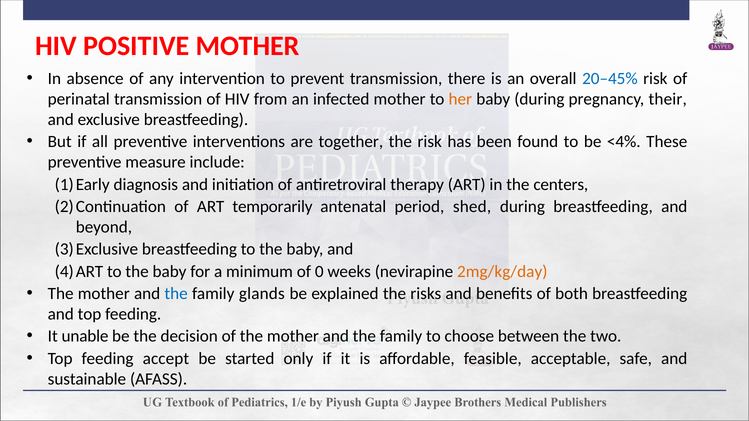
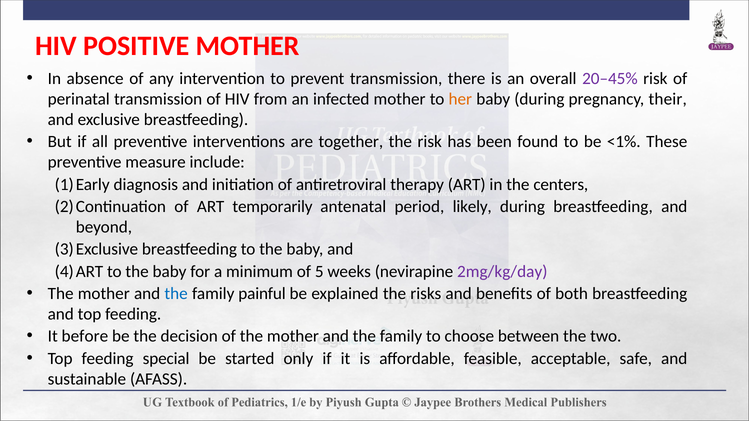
20–45% colour: blue -> purple (610, 78)
<4%: <4% -> <1% (624, 142)
shed: shed -> likely (472, 207)
0: 0 -> 5 (319, 272)
2mg/kg/day colour: orange -> purple (502, 272)
glands: glands -> painful (262, 294)
unable: unable -> before (85, 337)
accept: accept -> special (166, 359)
